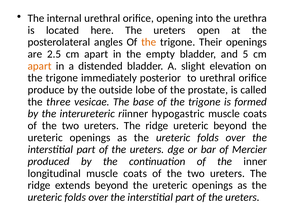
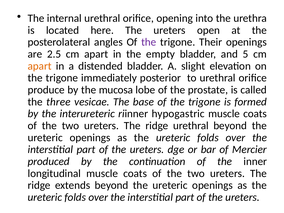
the colour: orange -> purple (149, 42)
outside: outside -> mucosa (116, 90)
ridge ureteric: ureteric -> urethral (191, 126)
